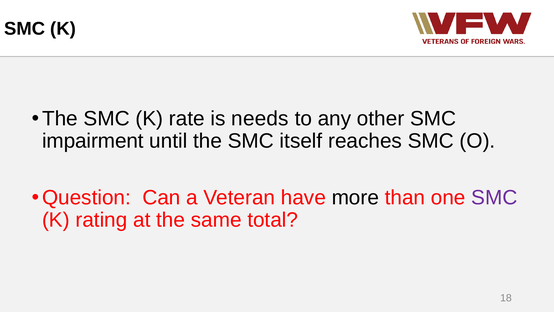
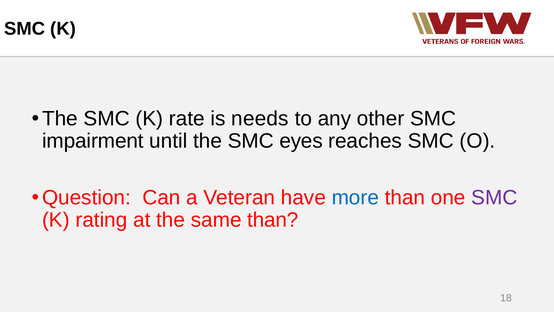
itself: itself -> eyes (301, 141)
more colour: black -> blue (355, 197)
same total: total -> than (273, 220)
